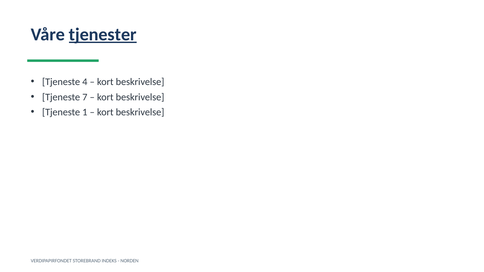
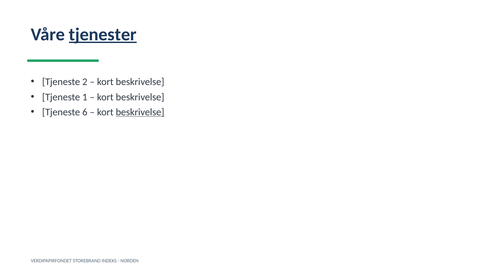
4: 4 -> 2 (85, 82)
7: 7 -> 1 (85, 97)
1: 1 -> 6 (85, 112)
beskrivelse underline: none -> present (140, 112)
